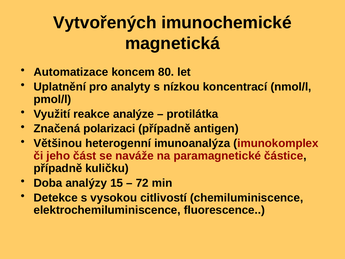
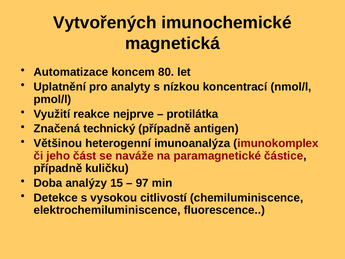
analýze: analýze -> nejprve (133, 114)
polarizaci: polarizaci -> technický (109, 129)
72: 72 -> 97 (142, 183)
